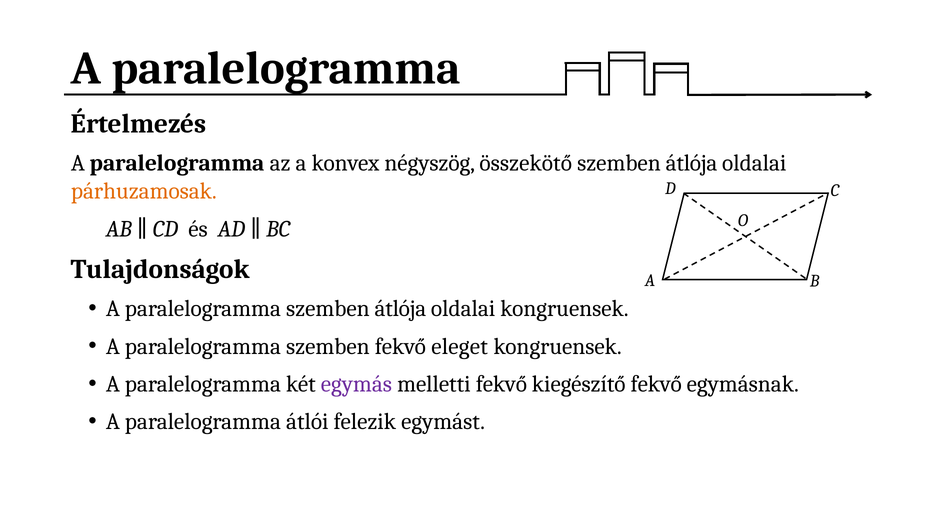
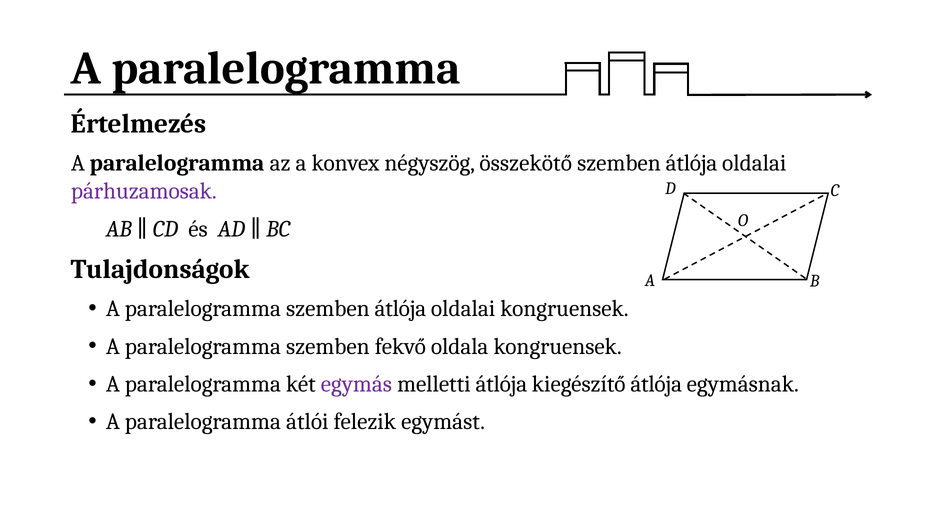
párhuzamosak colour: orange -> purple (144, 191)
eleget: eleget -> oldala (460, 346)
melletti fekvő: fekvő -> átlója (501, 384)
kiegészítő fekvő: fekvő -> átlója (656, 384)
